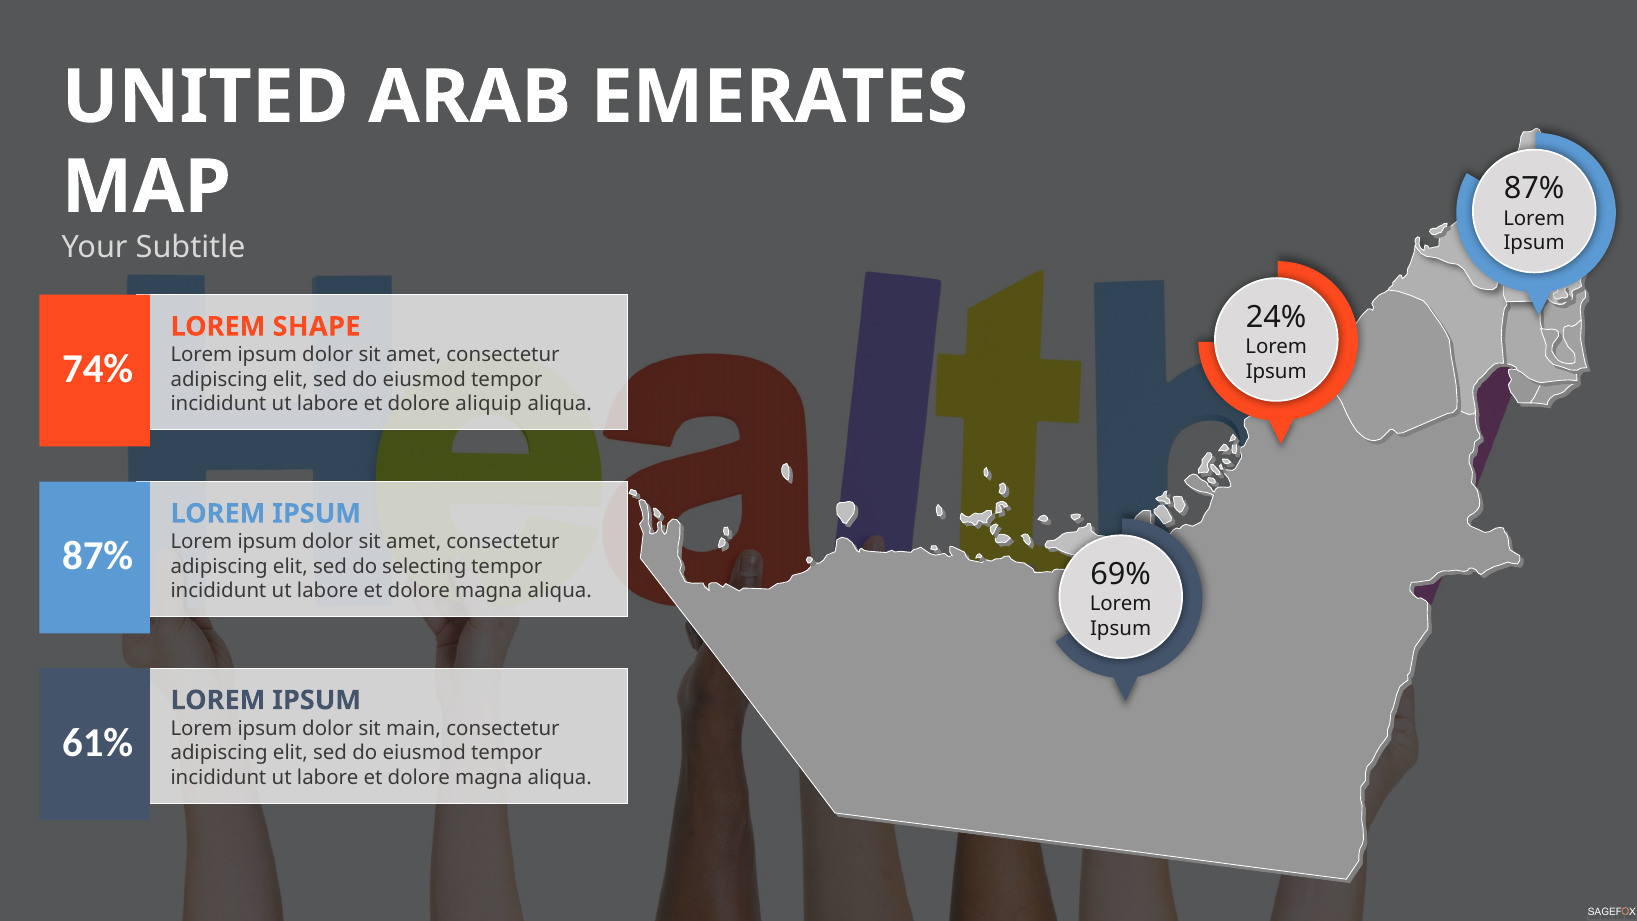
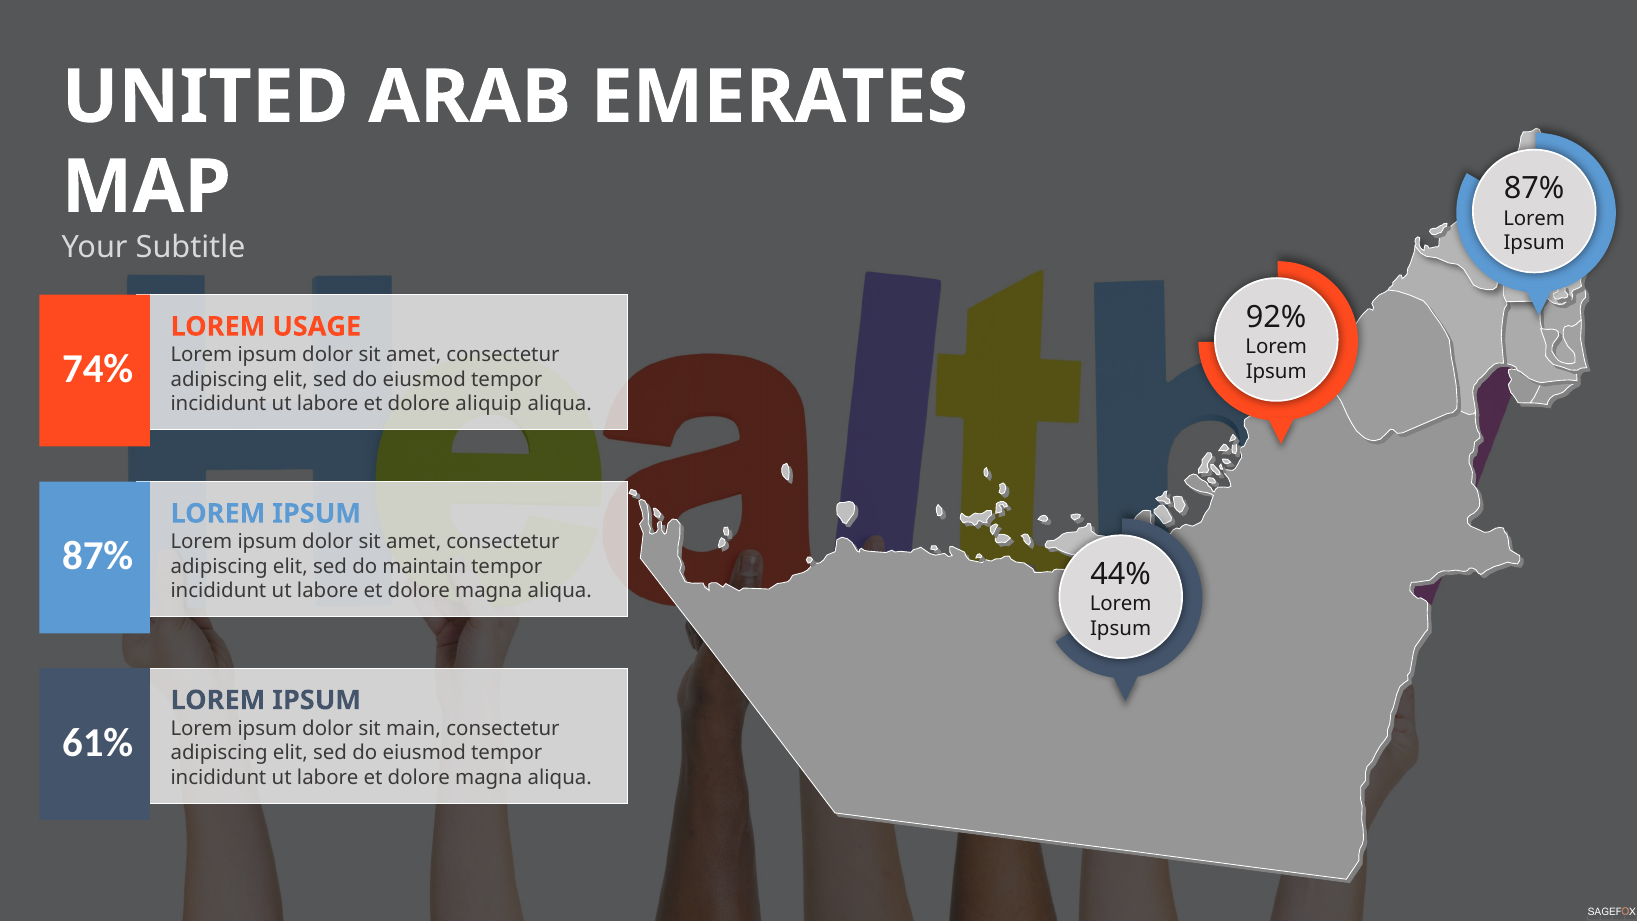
24%: 24% -> 92% (1276, 317)
SHAPE: SHAPE -> USAGE (317, 327)
selecting: selecting -> maintain (424, 566)
69%: 69% -> 44% (1121, 574)
